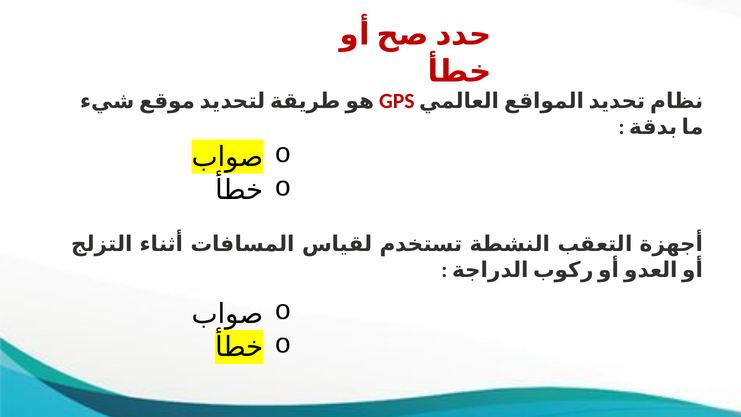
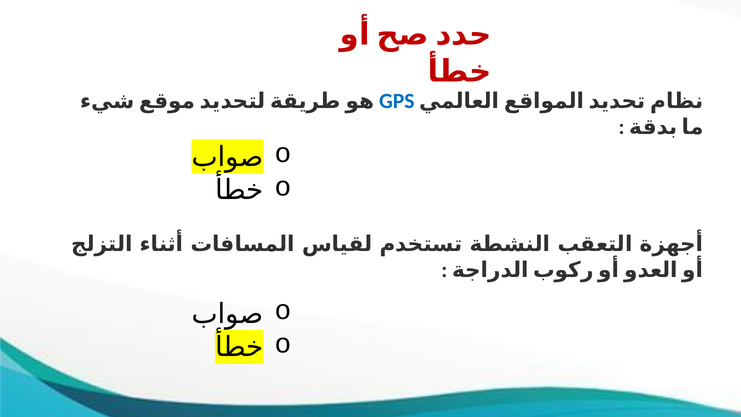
GPS colour: red -> blue (397, 101)
